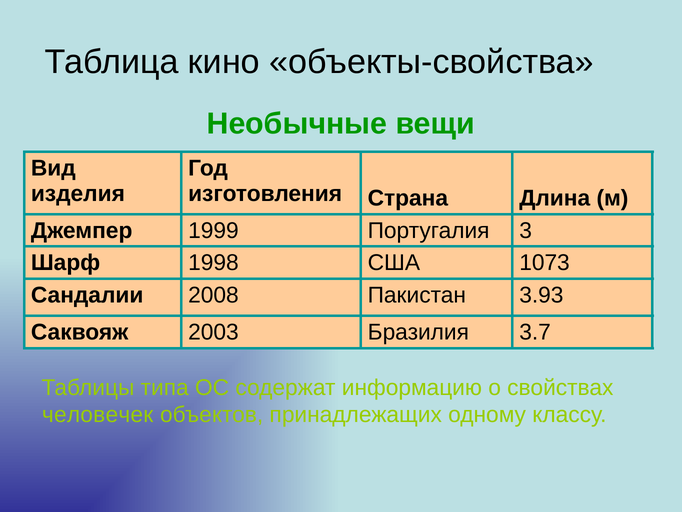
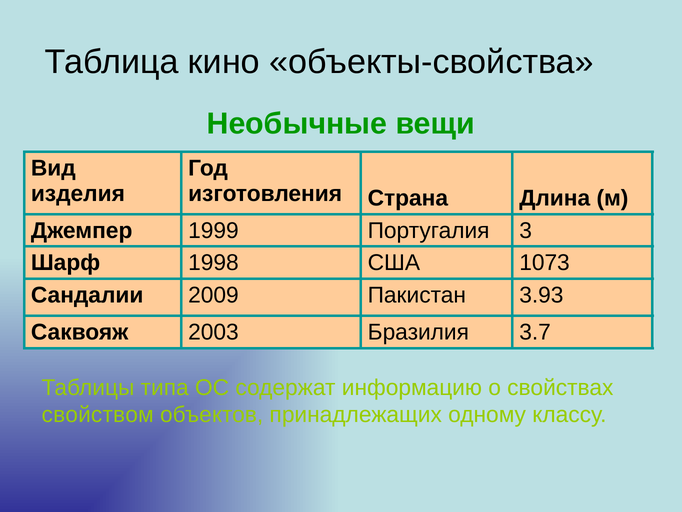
2008: 2008 -> 2009 (213, 295)
человечек: человечек -> свойством (98, 414)
